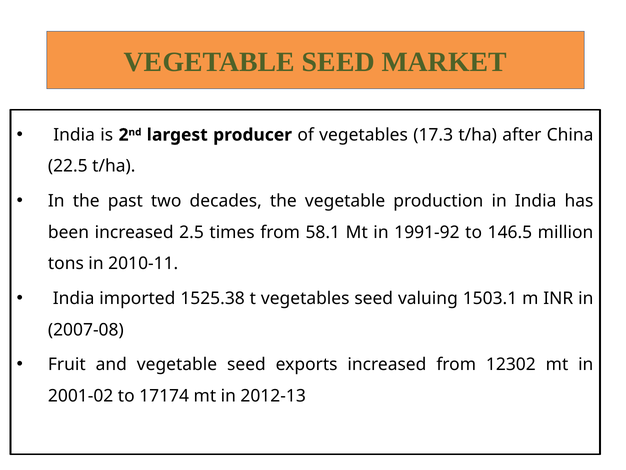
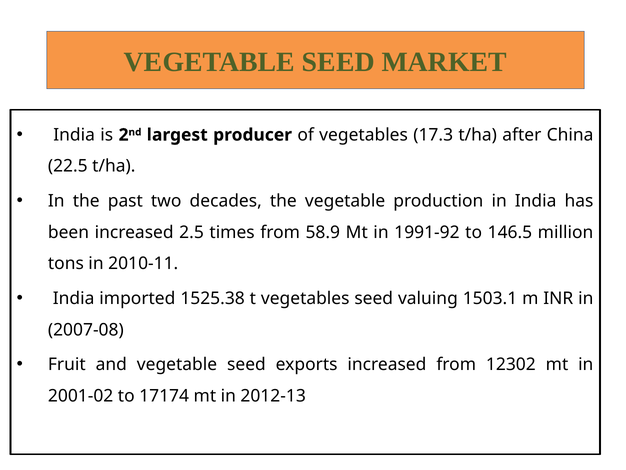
58.1: 58.1 -> 58.9 (323, 232)
